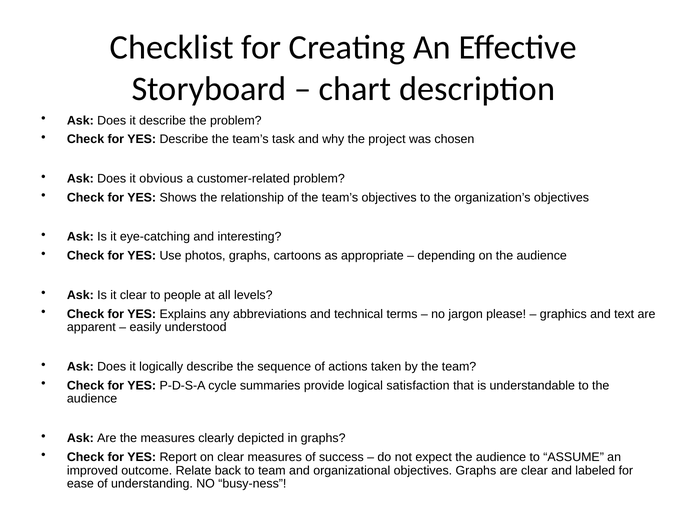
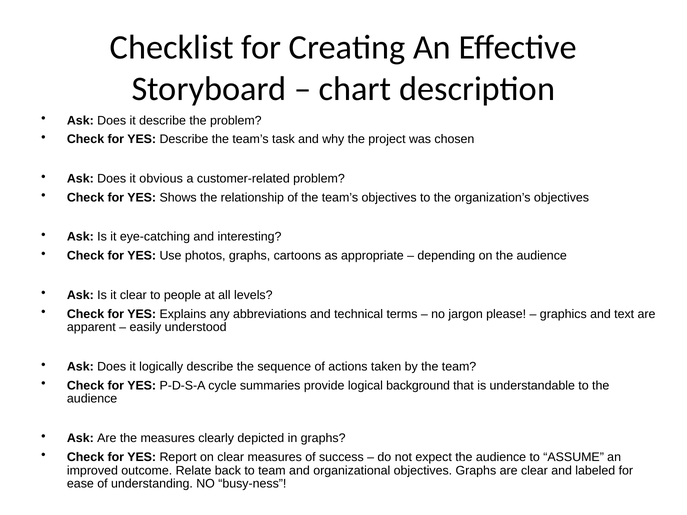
satisfaction: satisfaction -> background (418, 386)
